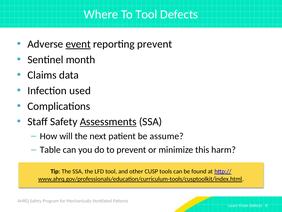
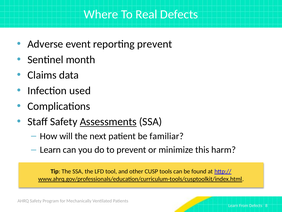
To Tool: Tool -> Real (146, 14)
event underline: present -> none (78, 44)
assume: assume -> familiar (167, 136)
Table: Table -> Learn (50, 150)
